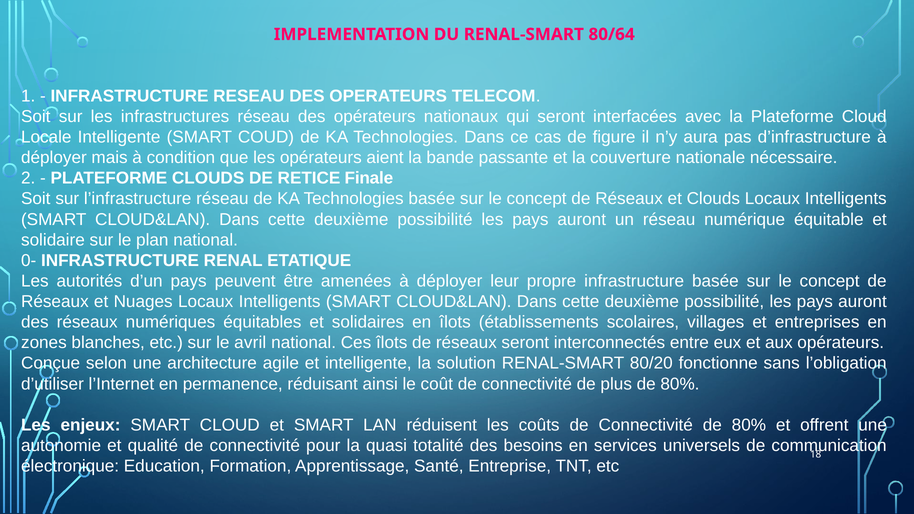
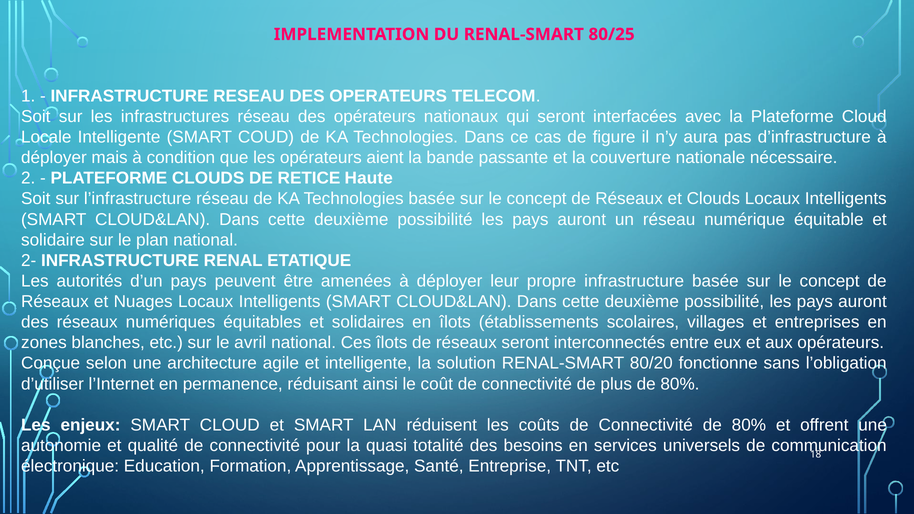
80/64: 80/64 -> 80/25 (612, 34)
Finale: Finale -> Haute (369, 178)
0-: 0- -> 2- (29, 261)
